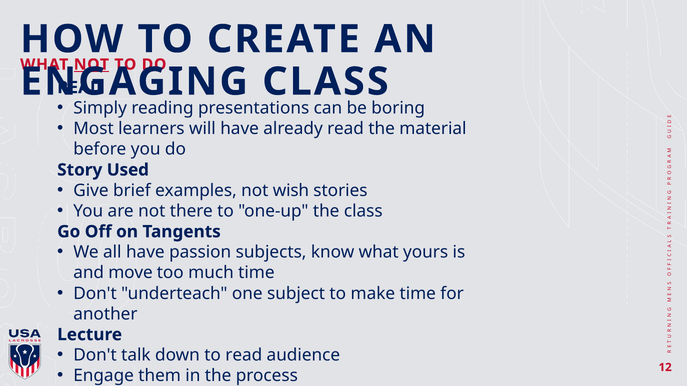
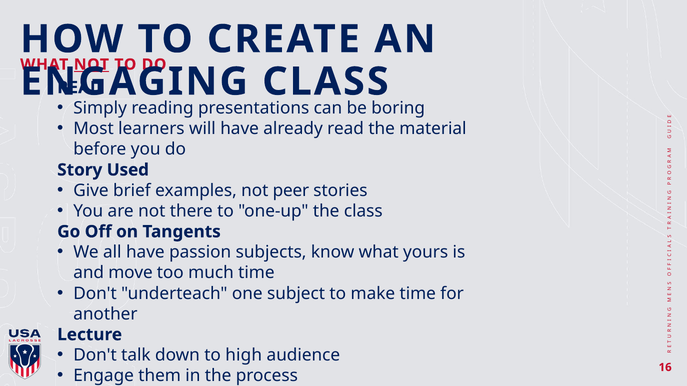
wish: wish -> peer (291, 191)
to read: read -> high (244, 356)
12: 12 -> 16 (665, 368)
